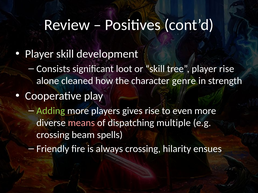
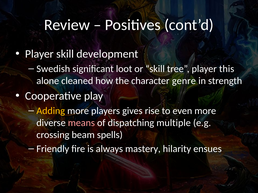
Consists: Consists -> Swedish (53, 69)
player rise: rise -> this (227, 69)
Adding colour: light green -> yellow (51, 111)
always crossing: crossing -> mastery (143, 149)
